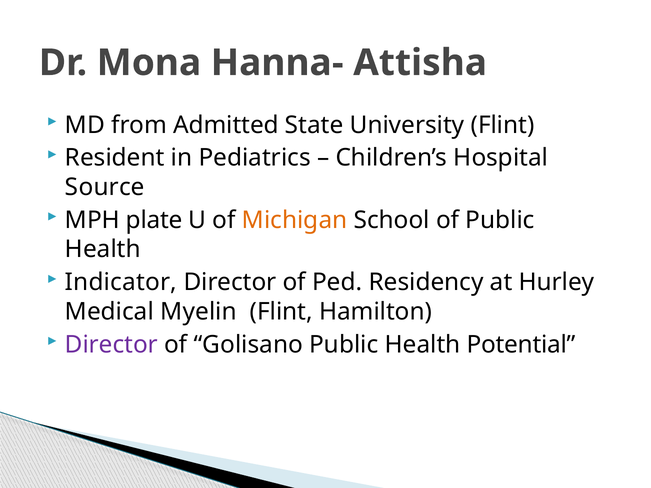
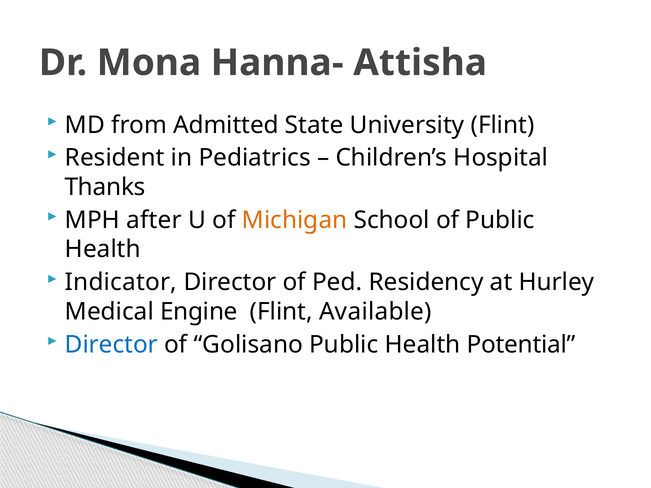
Source: Source -> Thanks (105, 187)
plate: plate -> after (154, 220)
Myelin: Myelin -> Engine (199, 312)
Hamilton: Hamilton -> Available (375, 312)
Director colour: purple -> blue (111, 345)
